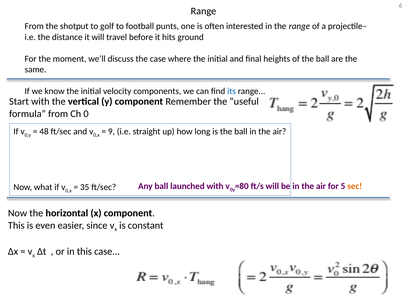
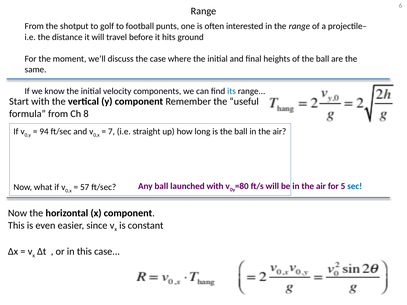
0: 0 -> 8 (86, 114)
48: 48 -> 94 (44, 132)
9: 9 -> 7 (111, 132)
sec colour: orange -> blue (355, 186)
35: 35 -> 57 (85, 187)
